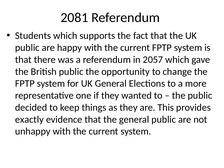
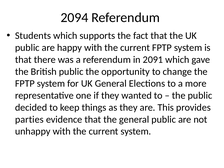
2081: 2081 -> 2094 (74, 18)
2057: 2057 -> 2091 (153, 60)
exactly: exactly -> parties (29, 119)
